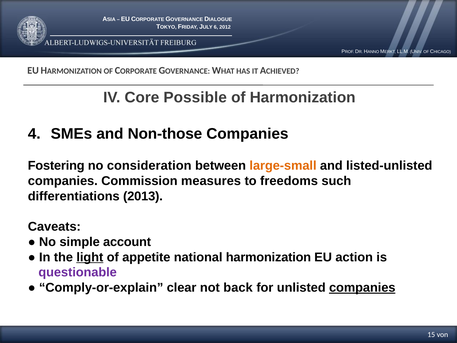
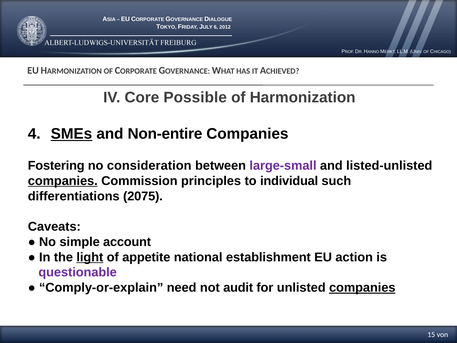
SMEs underline: none -> present (71, 134)
Non-those: Non-those -> Non-entire (165, 134)
large-small colour: orange -> purple (283, 166)
companies underline: none -> present (63, 181)
measures: measures -> principles (211, 181)
freedoms: freedoms -> individual (289, 181)
2013: 2013 -> 2075 (143, 196)
national harmonization: harmonization -> establishment (268, 257)
clear: clear -> need (182, 287)
back: back -> audit (238, 287)
